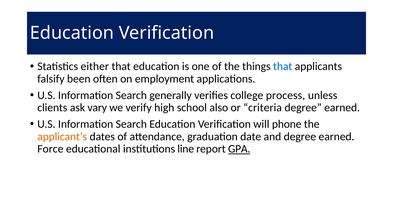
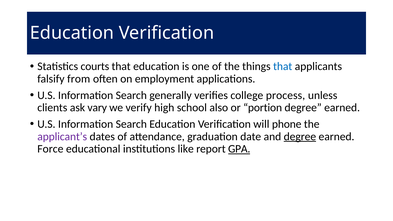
either: either -> courts (95, 66)
been: been -> from (79, 79)
criteria: criteria -> portion (263, 108)
applicant’s colour: orange -> purple (62, 137)
degree underline: none -> present (300, 137)
line: line -> like (186, 149)
